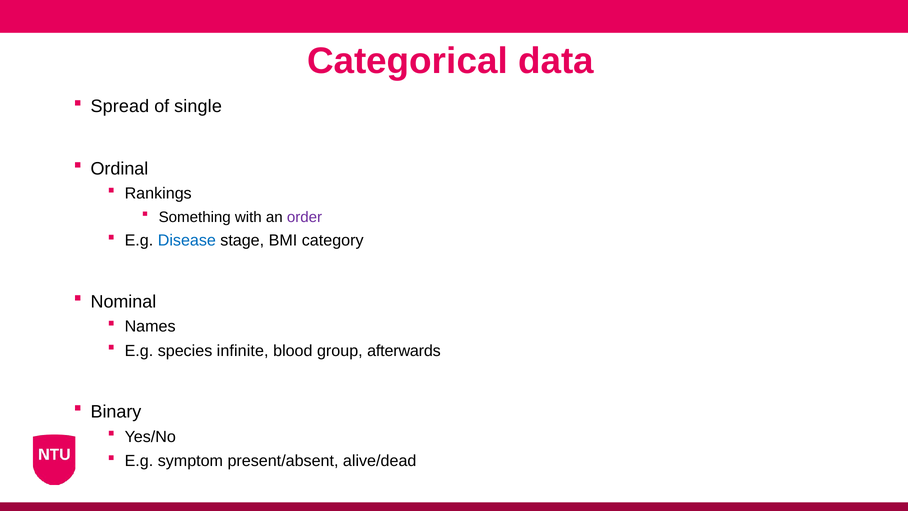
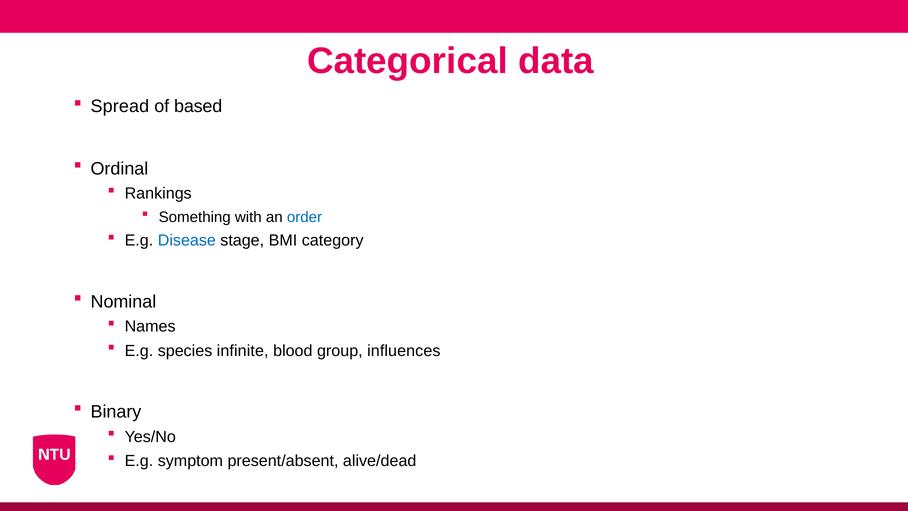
single: single -> based (198, 106)
order colour: purple -> blue (305, 217)
afterwards: afterwards -> influences (404, 351)
